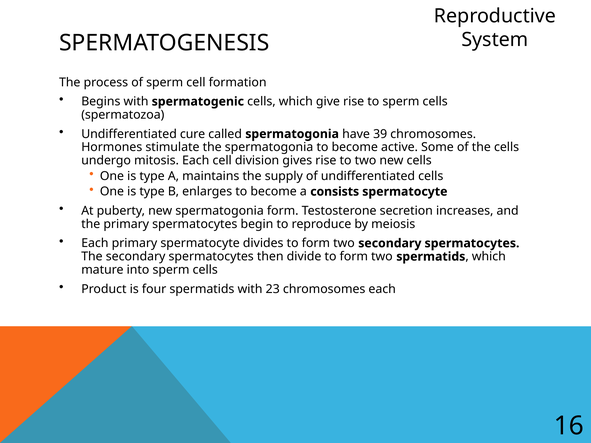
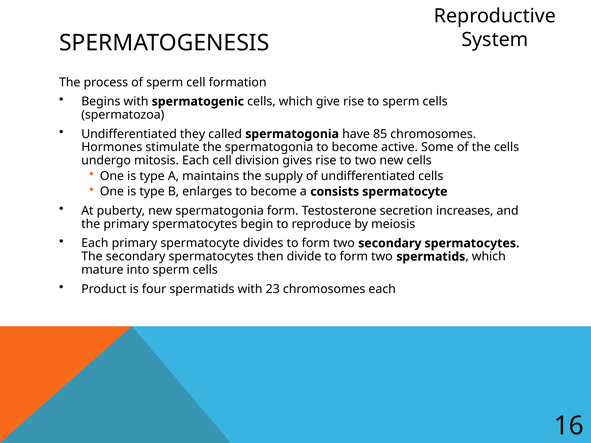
cure: cure -> they (193, 134)
39: 39 -> 85 (380, 134)
